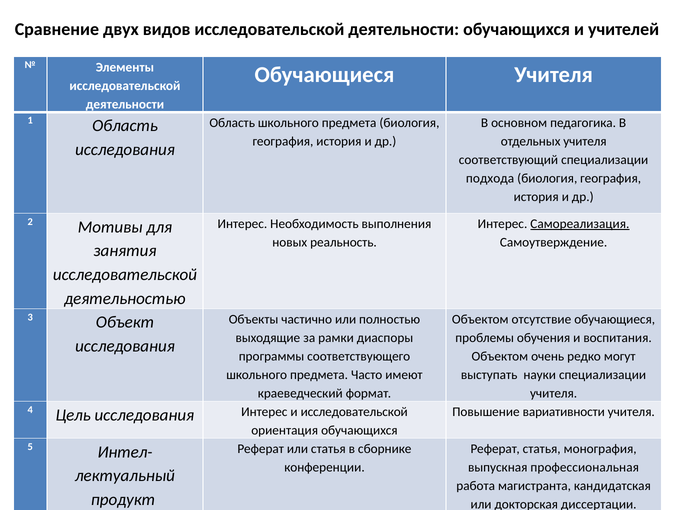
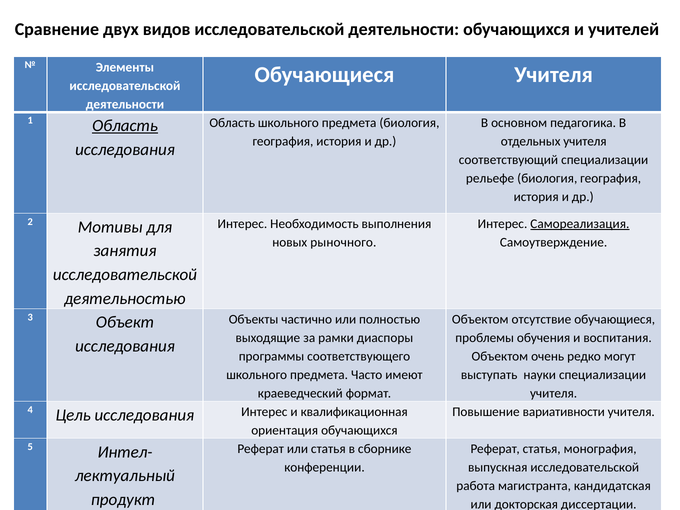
Область underline: none -> present (125, 126)
подхода: подхода -> рельефе (490, 178)
реальность: реальность -> рыночного (343, 242)
и исследовательской: исследовательской -> квалификационная (354, 412)
выпускная профессиональная: профессиональная -> исследовательской (585, 467)
